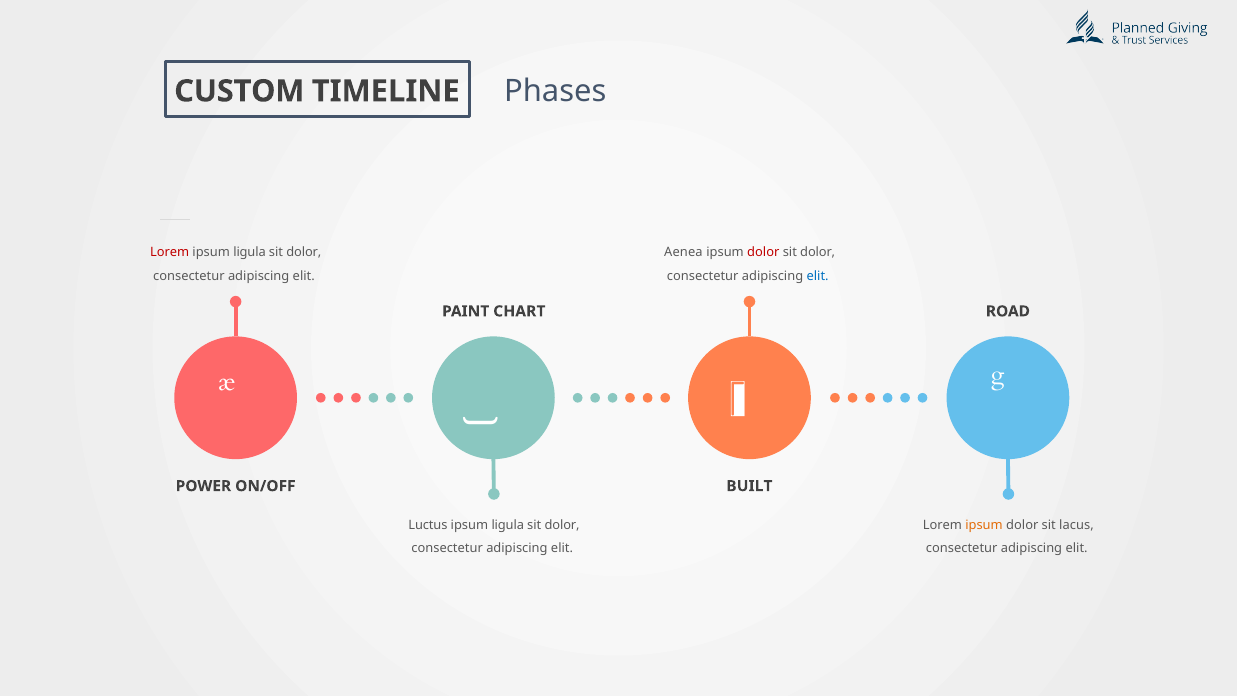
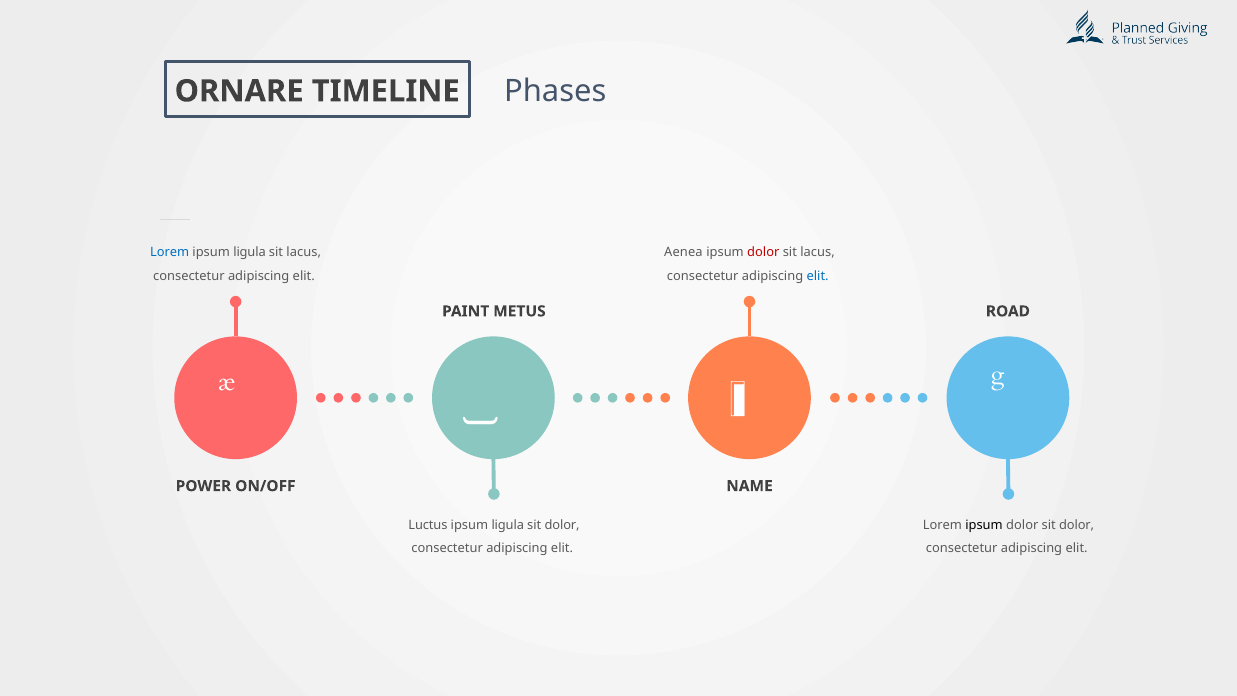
CUSTOM: CUSTOM -> ORNARE (239, 91)
Lorem colour: red -> blue (170, 253)
dolor: dolor -> lacus (304, 253)
dolor: dolor -> lacus (818, 253)
CHART: CHART -> METUS (519, 311)
BUILT: BUILT -> NAME (749, 486)
ipsum colour: orange -> black (984, 525)
dolor sit lacus: lacus -> dolor (1077, 525)
